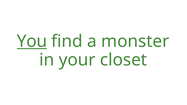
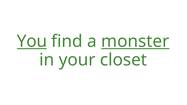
monster underline: none -> present (135, 41)
